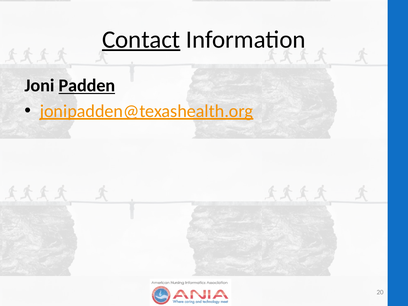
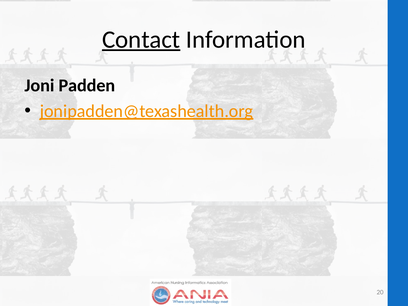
Padden underline: present -> none (87, 86)
